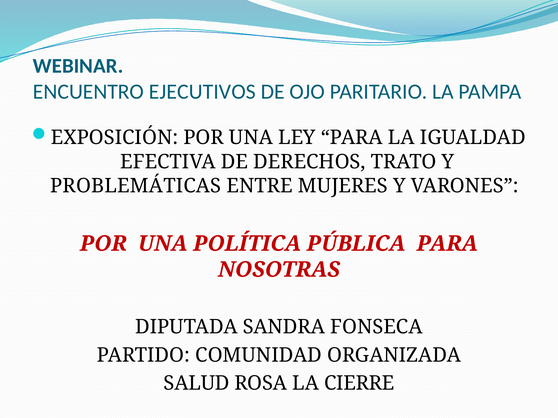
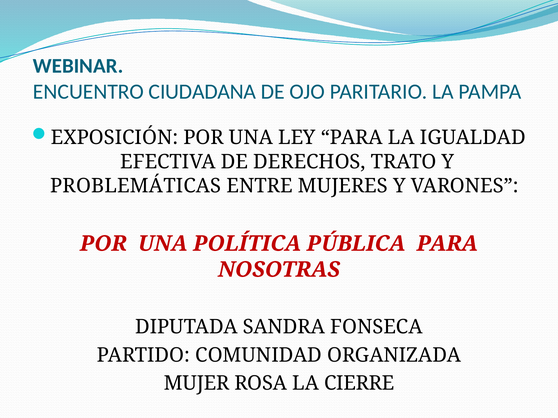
EJECUTIVOS: EJECUTIVOS -> CIUDADANA (202, 92)
SALUD: SALUD -> MUJER (197, 384)
